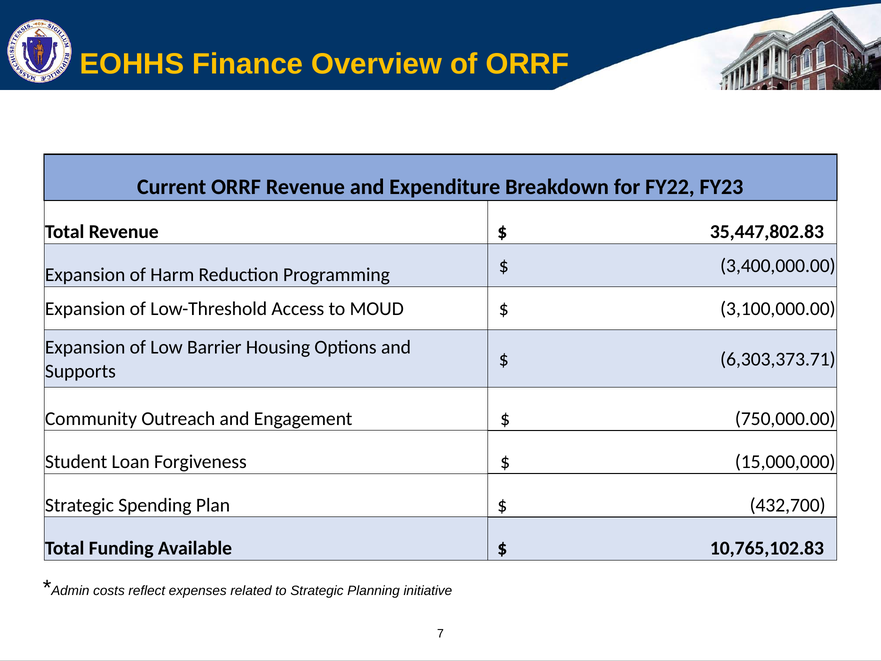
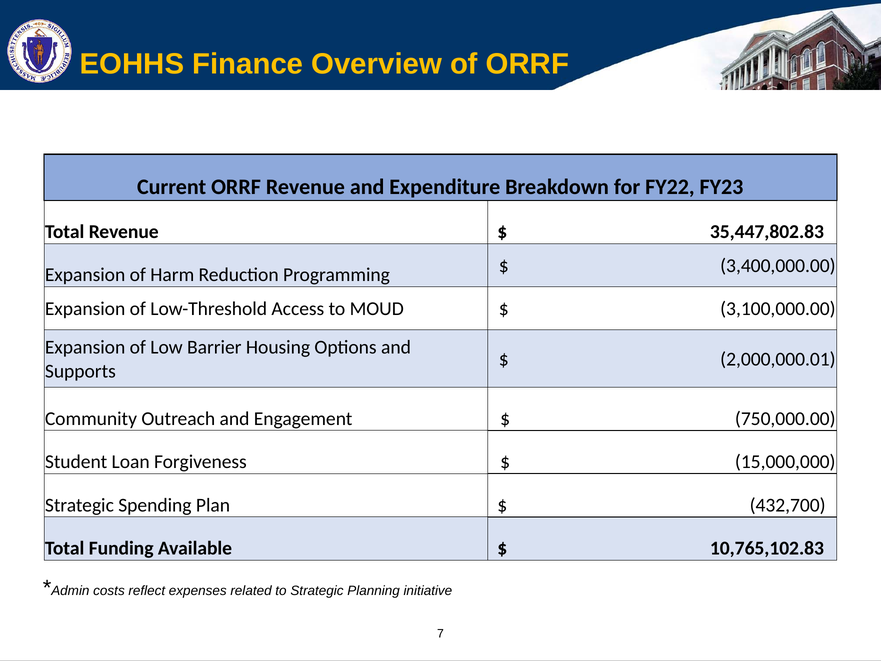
6,303,373.71: 6,303,373.71 -> 2,000,000.01 (778, 359)
